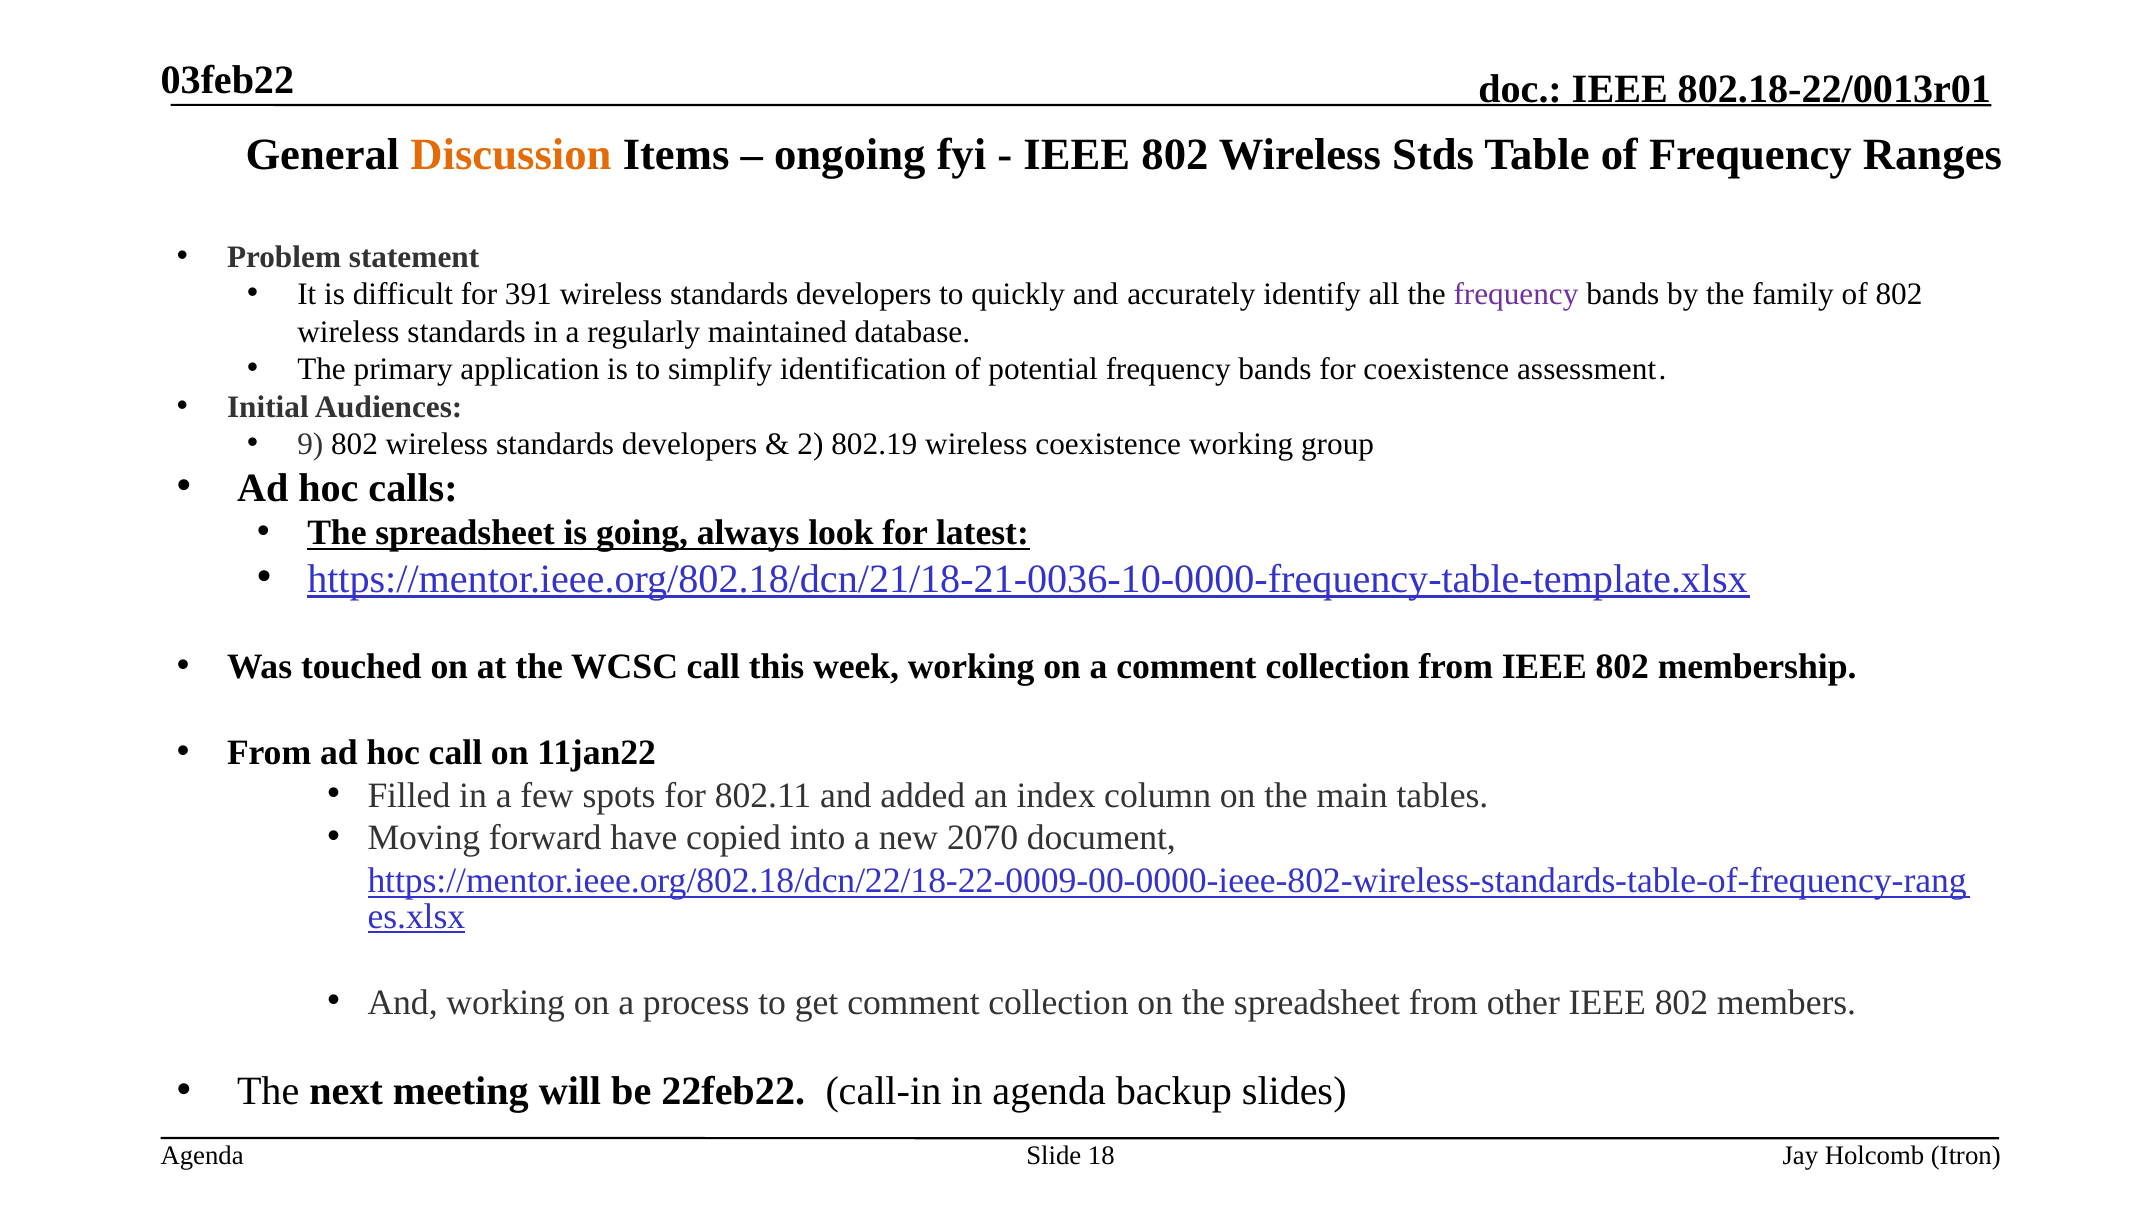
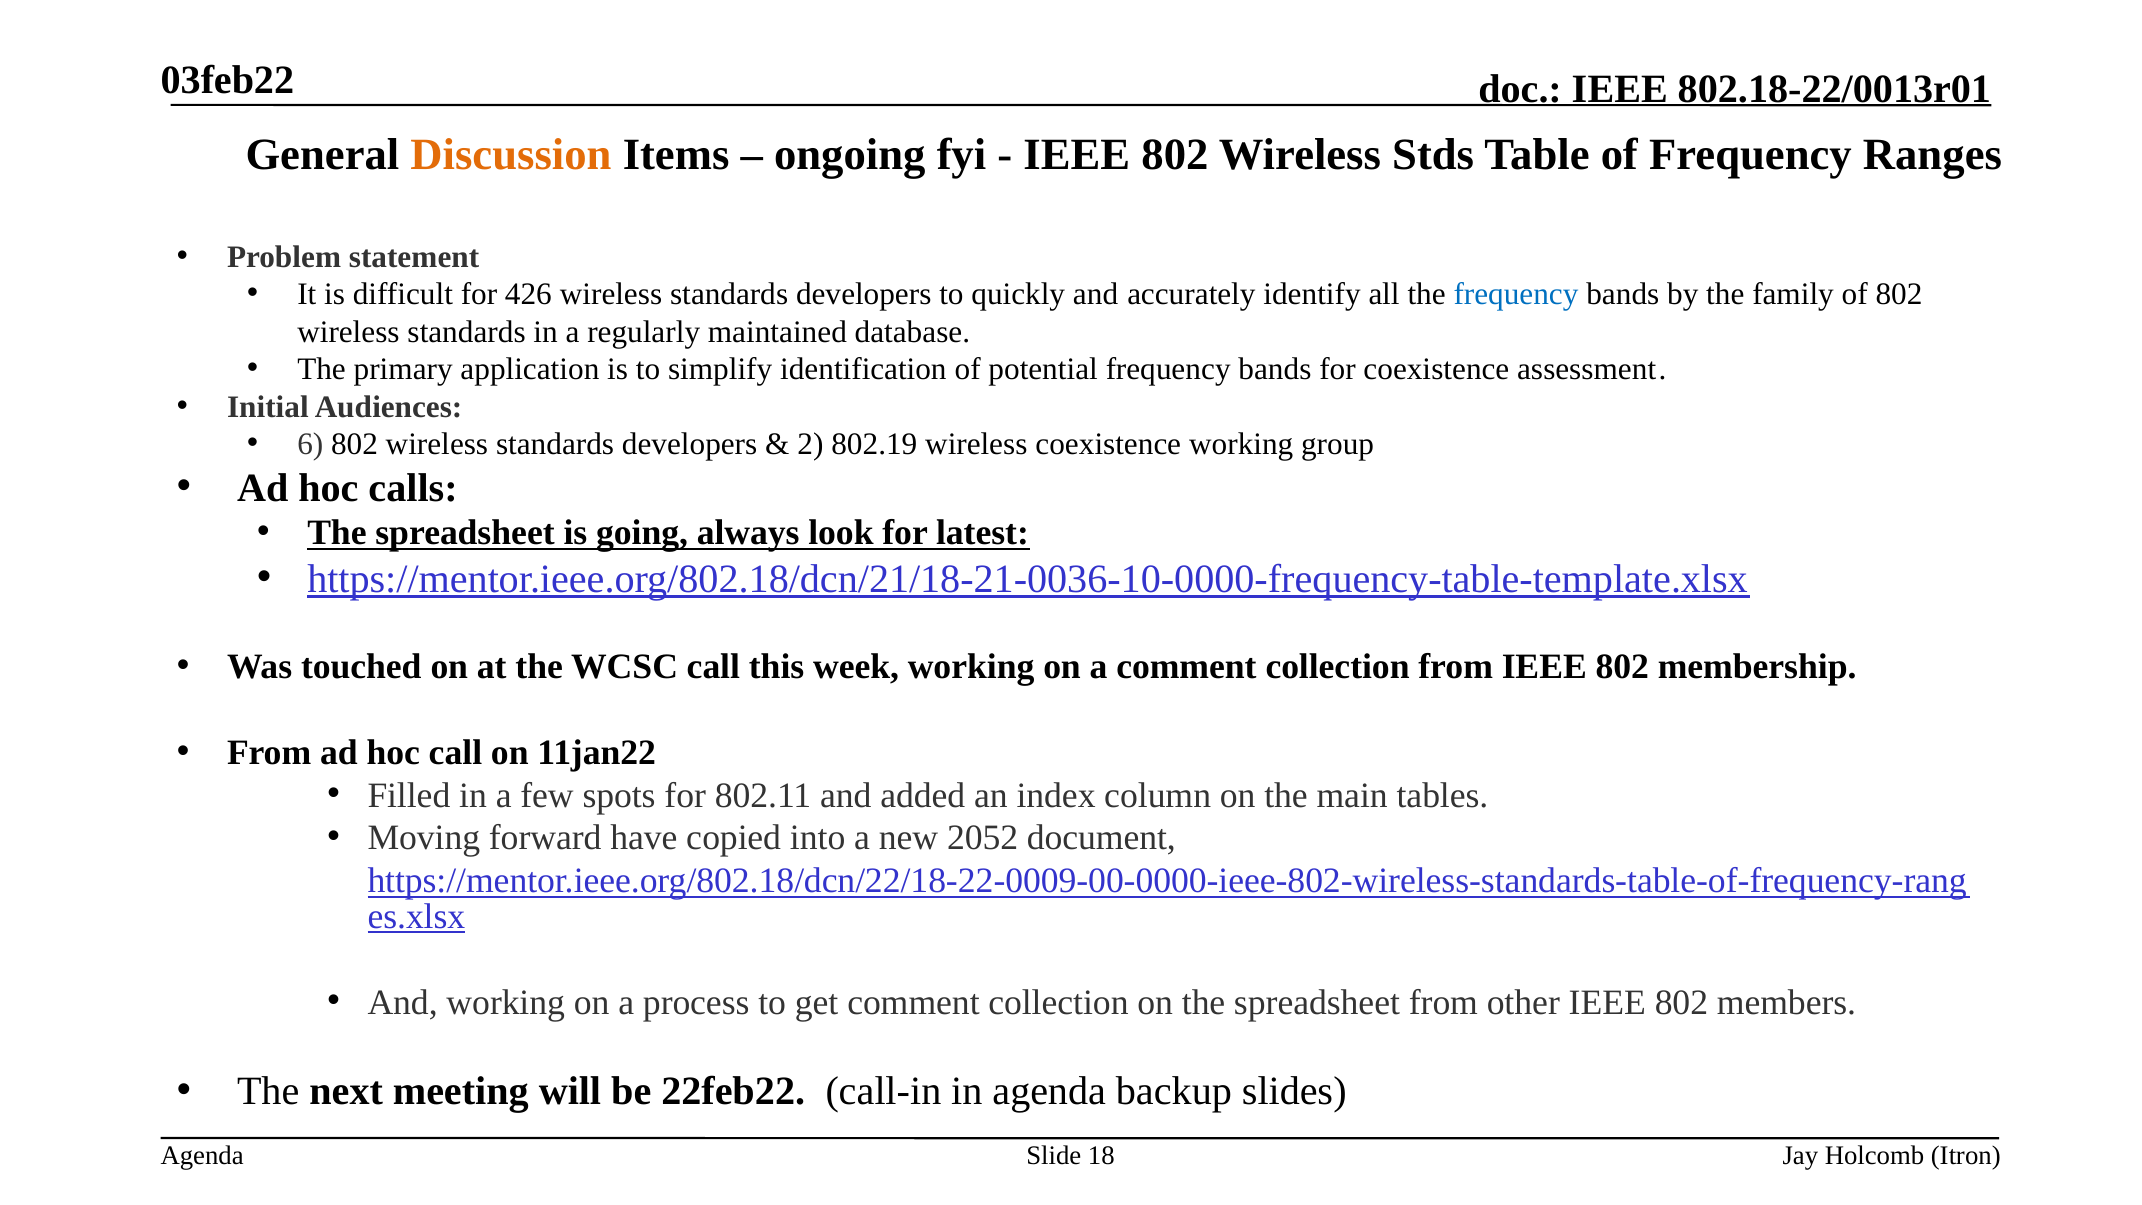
391: 391 -> 426 (528, 294)
frequency colour: purple -> blue (1516, 294)
9: 9 -> 6 (310, 444)
2070: 2070 -> 2052 (983, 838)
